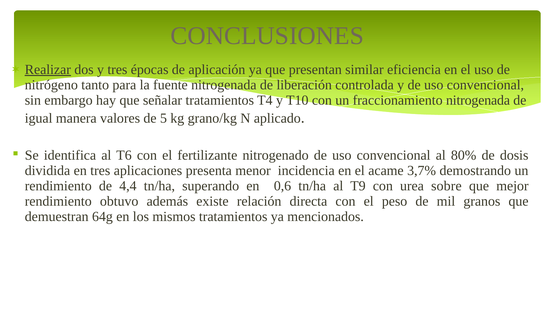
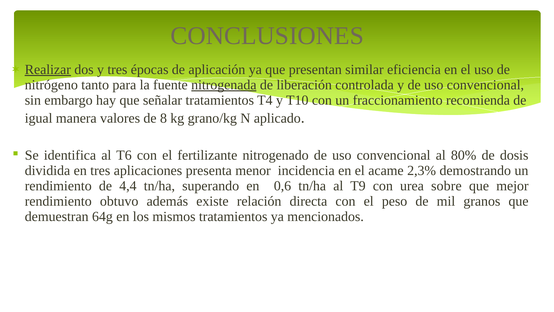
nitrogenada underline: none -> present (224, 85)
fraccionamiento nitrogenada: nitrogenada -> recomienda (478, 100)
5: 5 -> 8 (163, 118)
3,7%: 3,7% -> 2,3% (422, 171)
